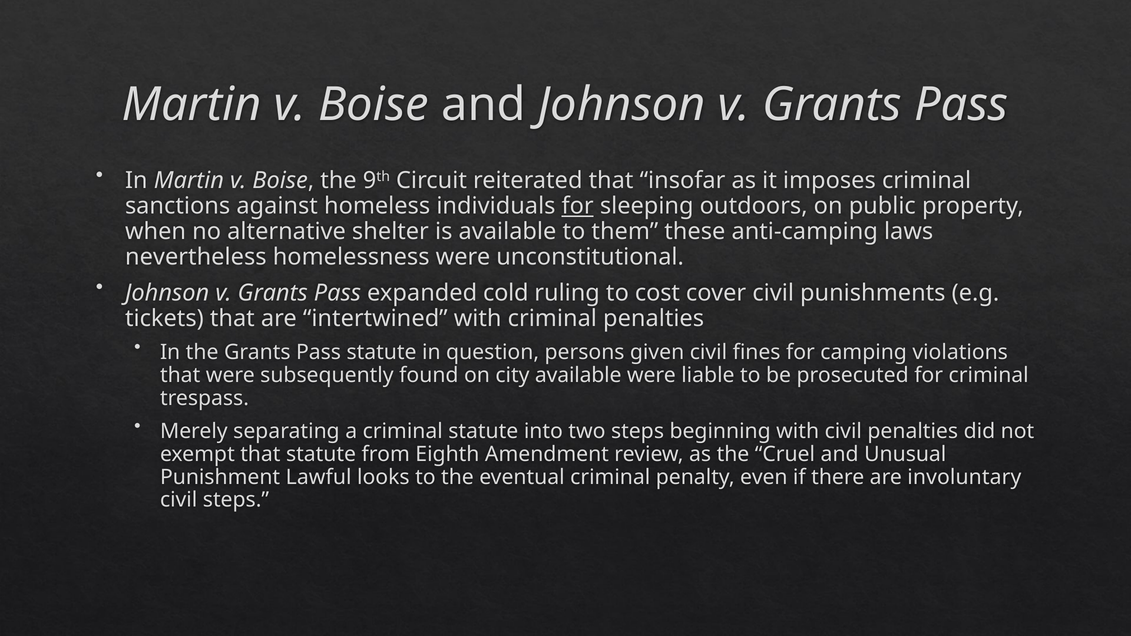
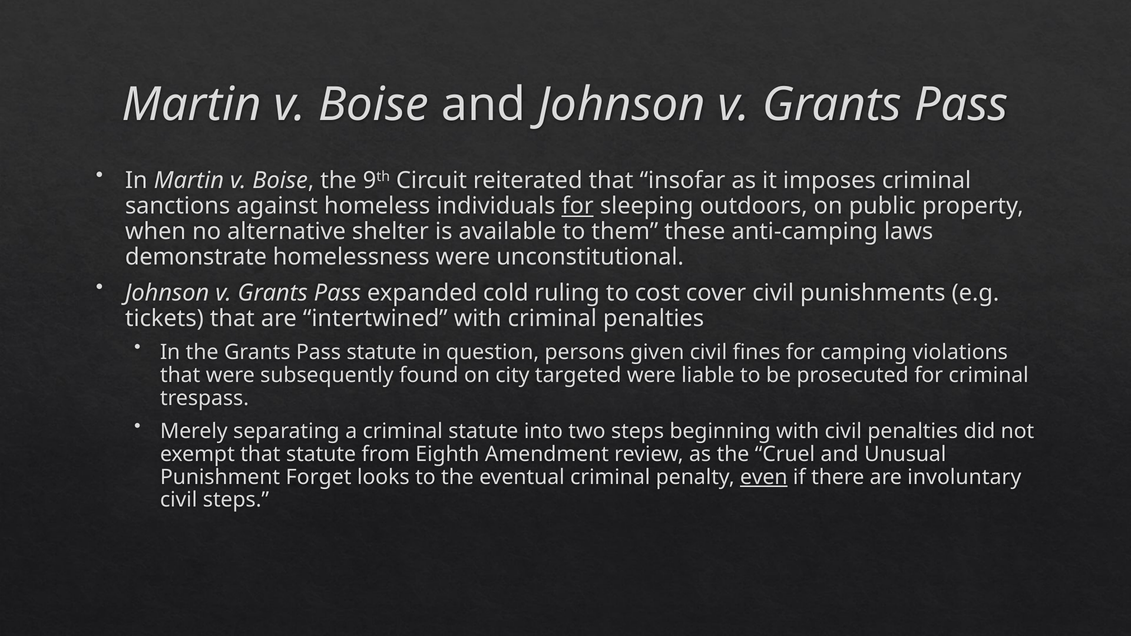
nevertheless: nevertheless -> demonstrate (196, 257)
city available: available -> targeted (578, 375)
Lawful: Lawful -> Forget (319, 477)
even underline: none -> present (764, 477)
